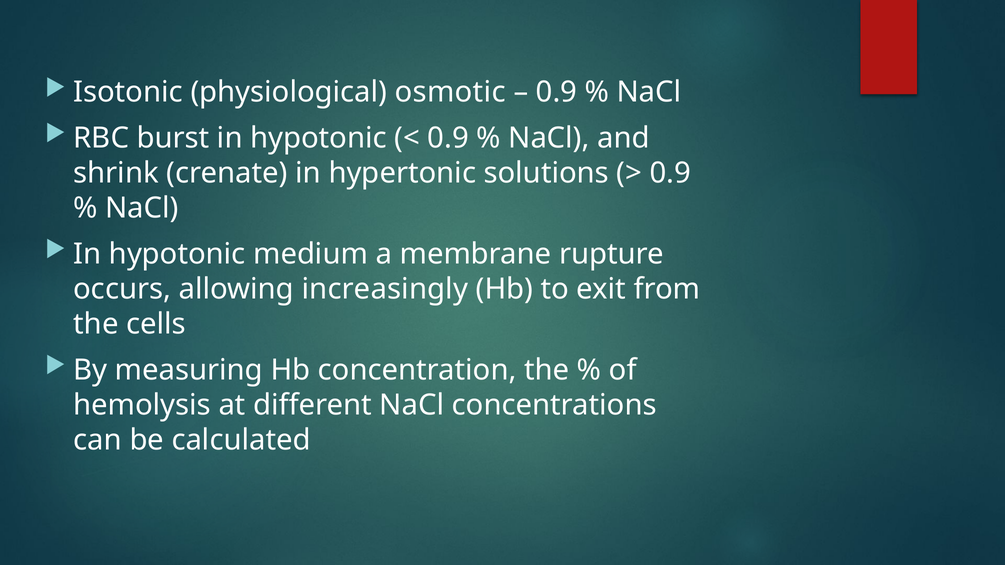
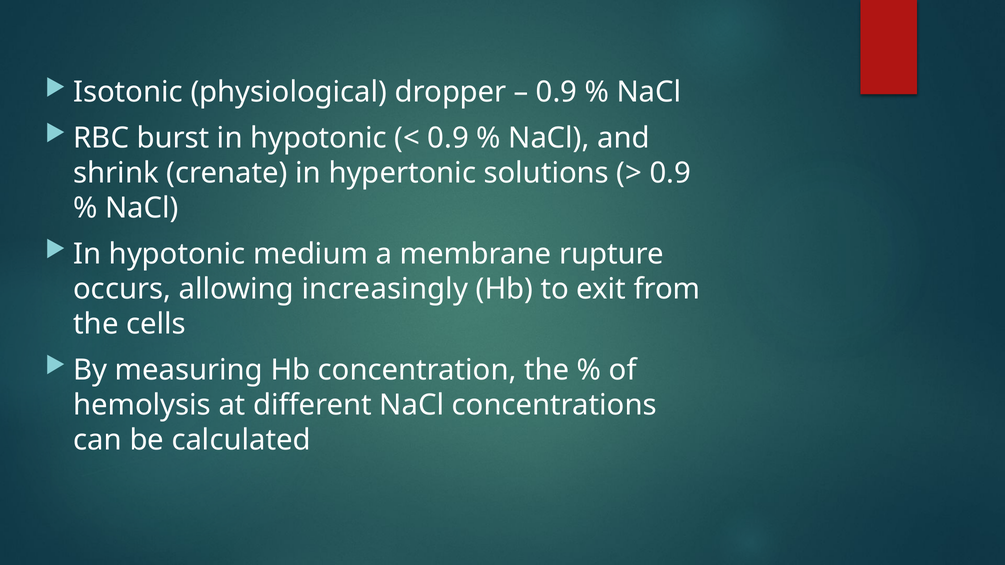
osmotic: osmotic -> dropper (450, 92)
